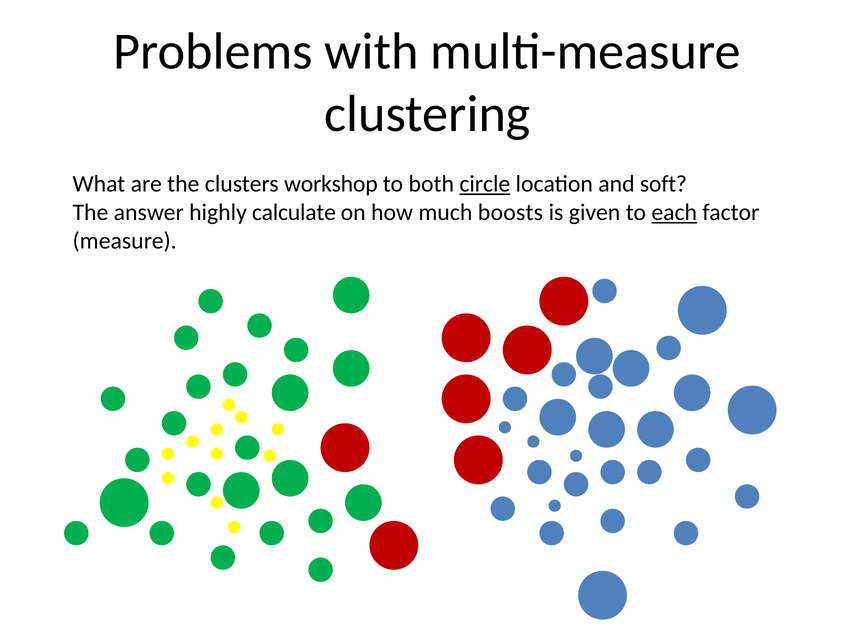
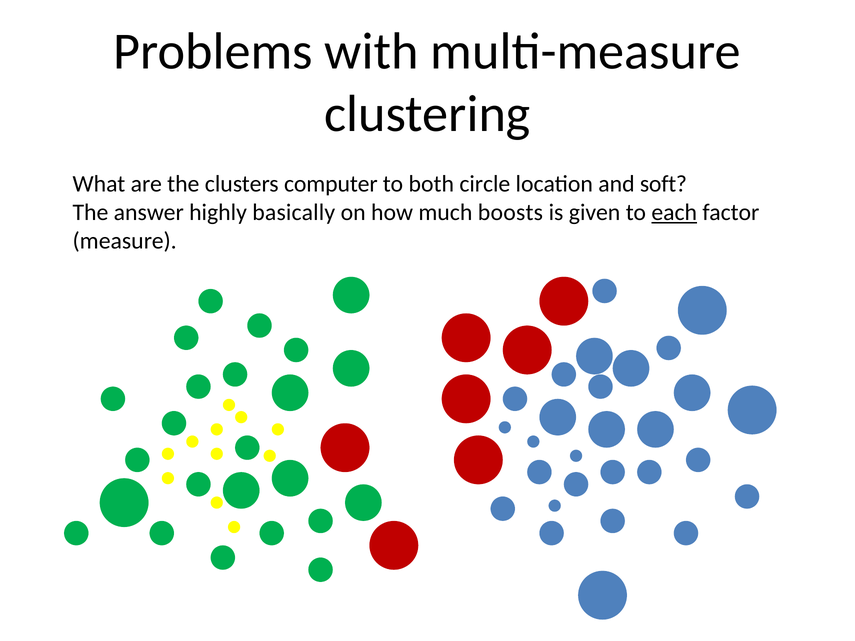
workshop: workshop -> computer (331, 184)
circle underline: present -> none (485, 184)
calculate: calculate -> basically (294, 213)
